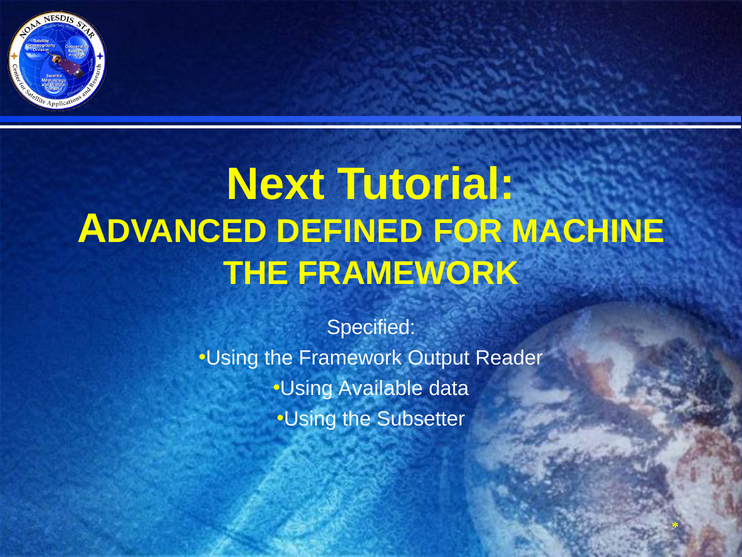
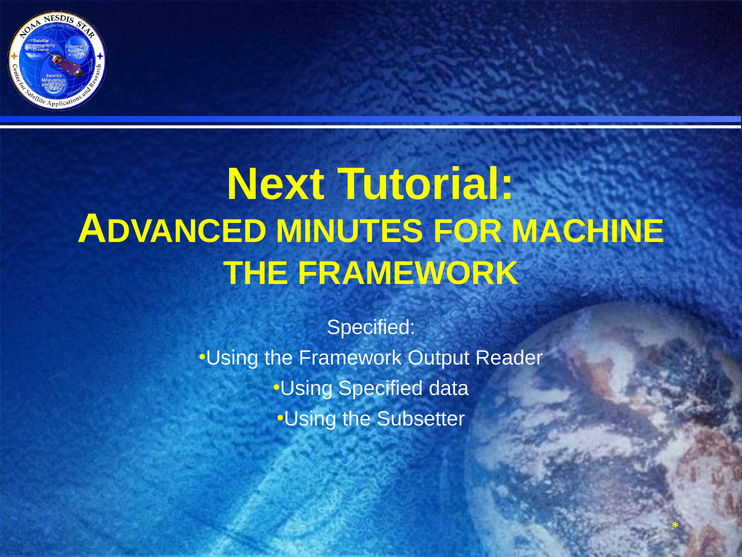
DEFINED: DEFINED -> MINUTES (350, 231)
Using Available: Available -> Specified (381, 388)
